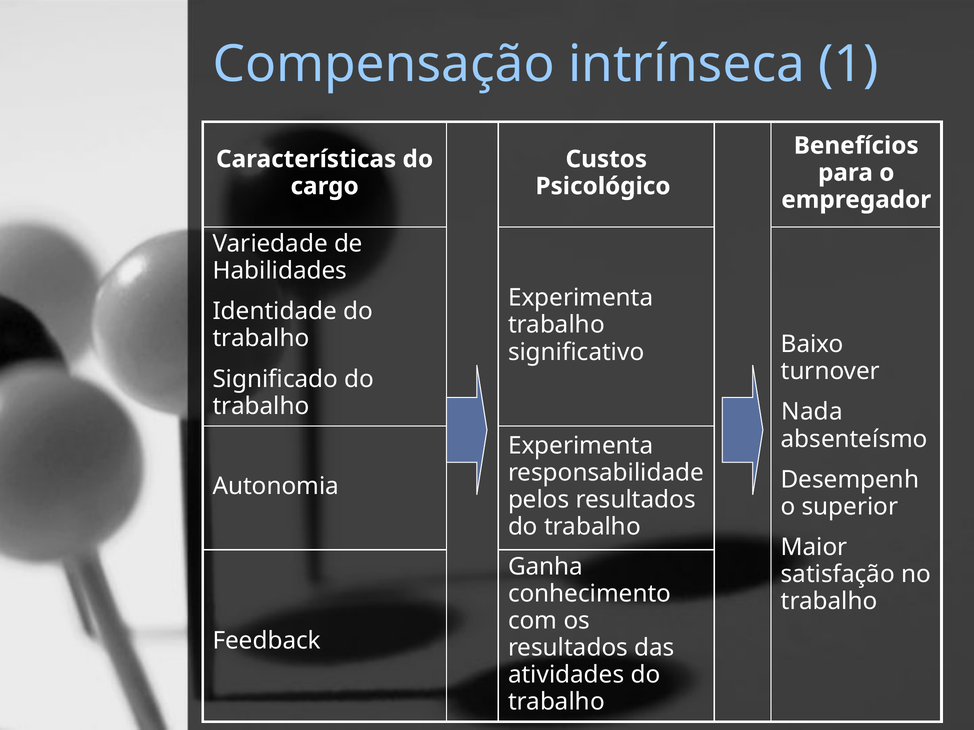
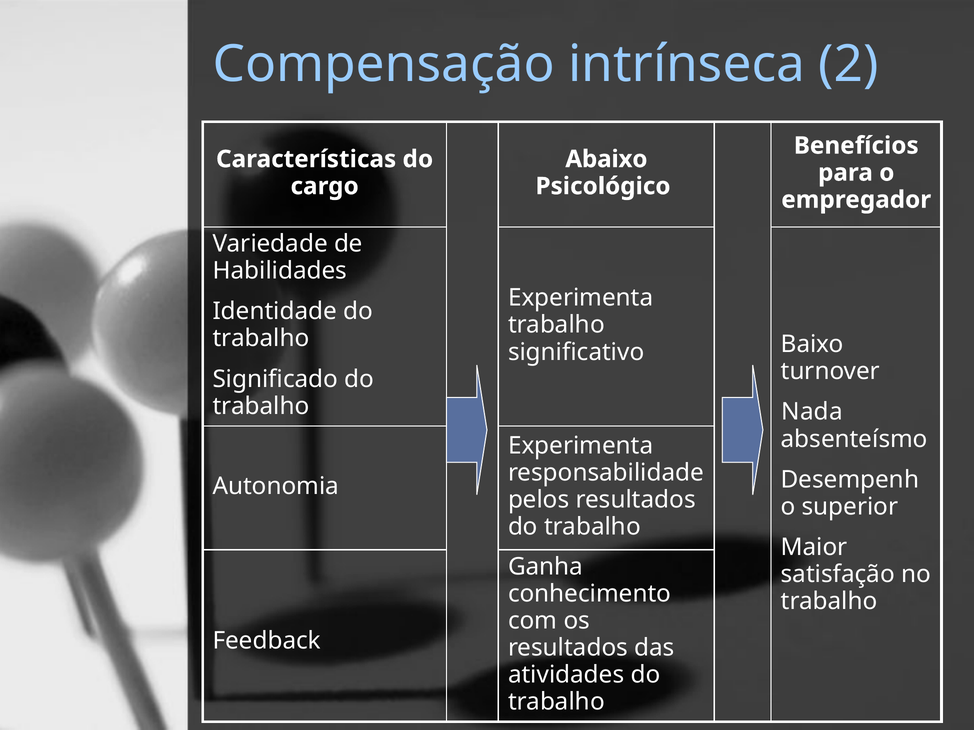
1: 1 -> 2 (849, 64)
Custos: Custos -> Abaixo (606, 159)
